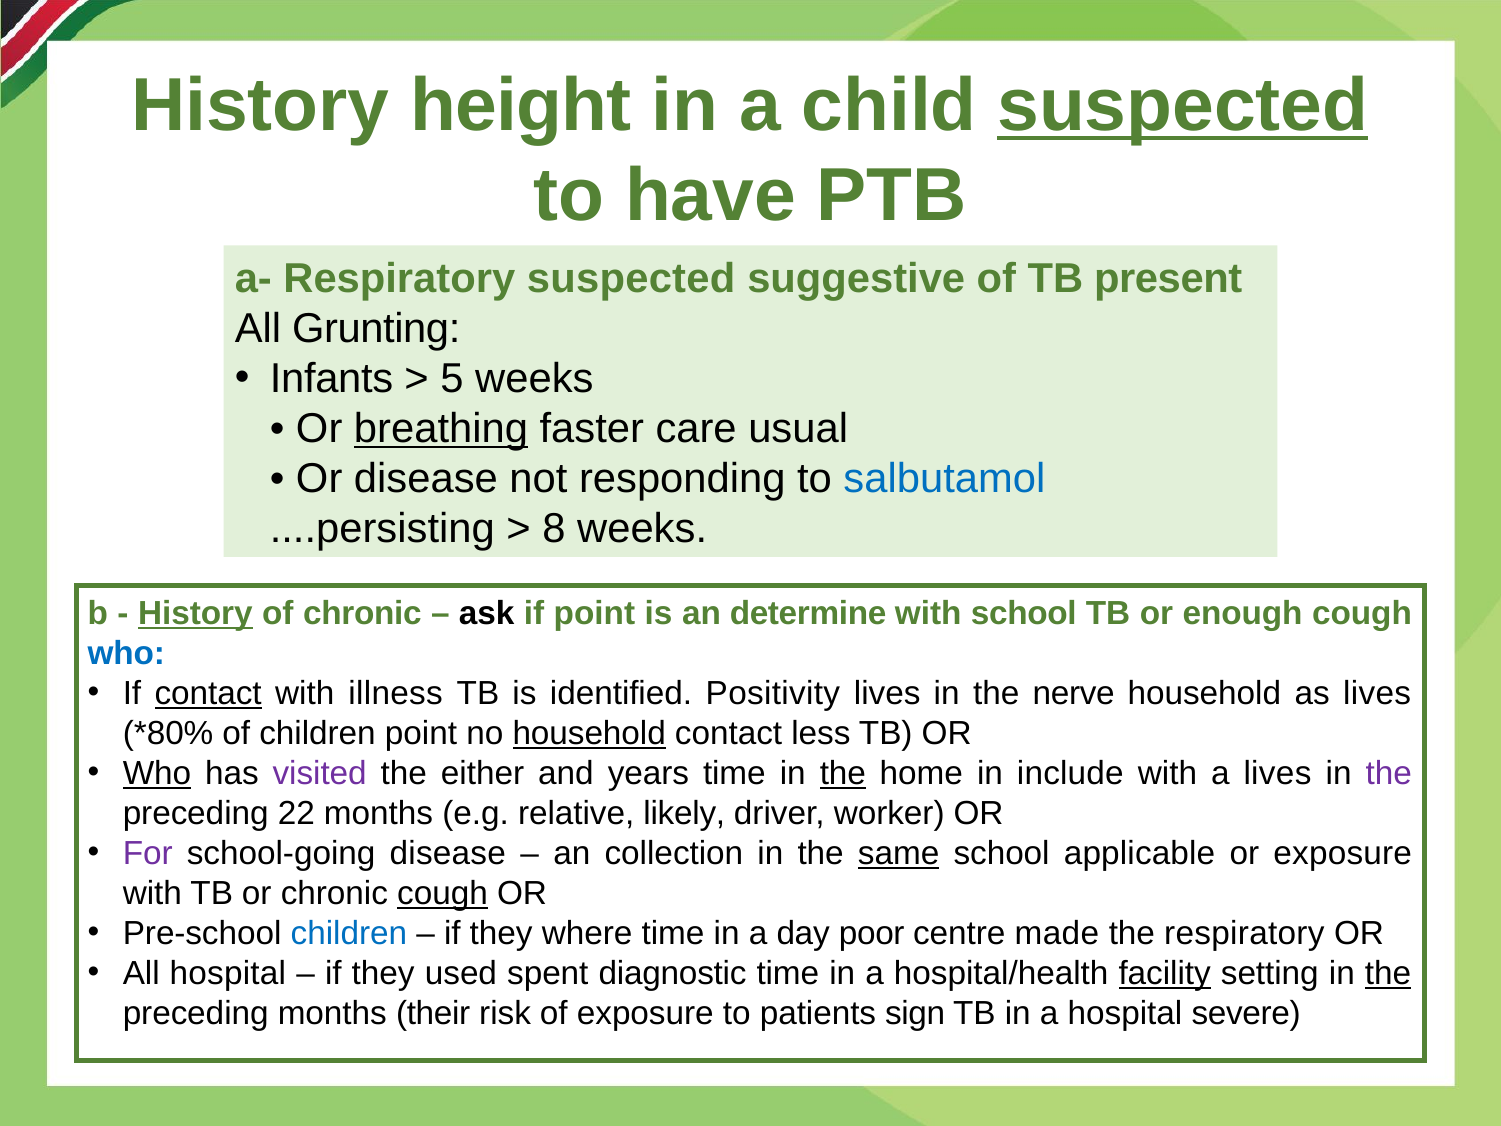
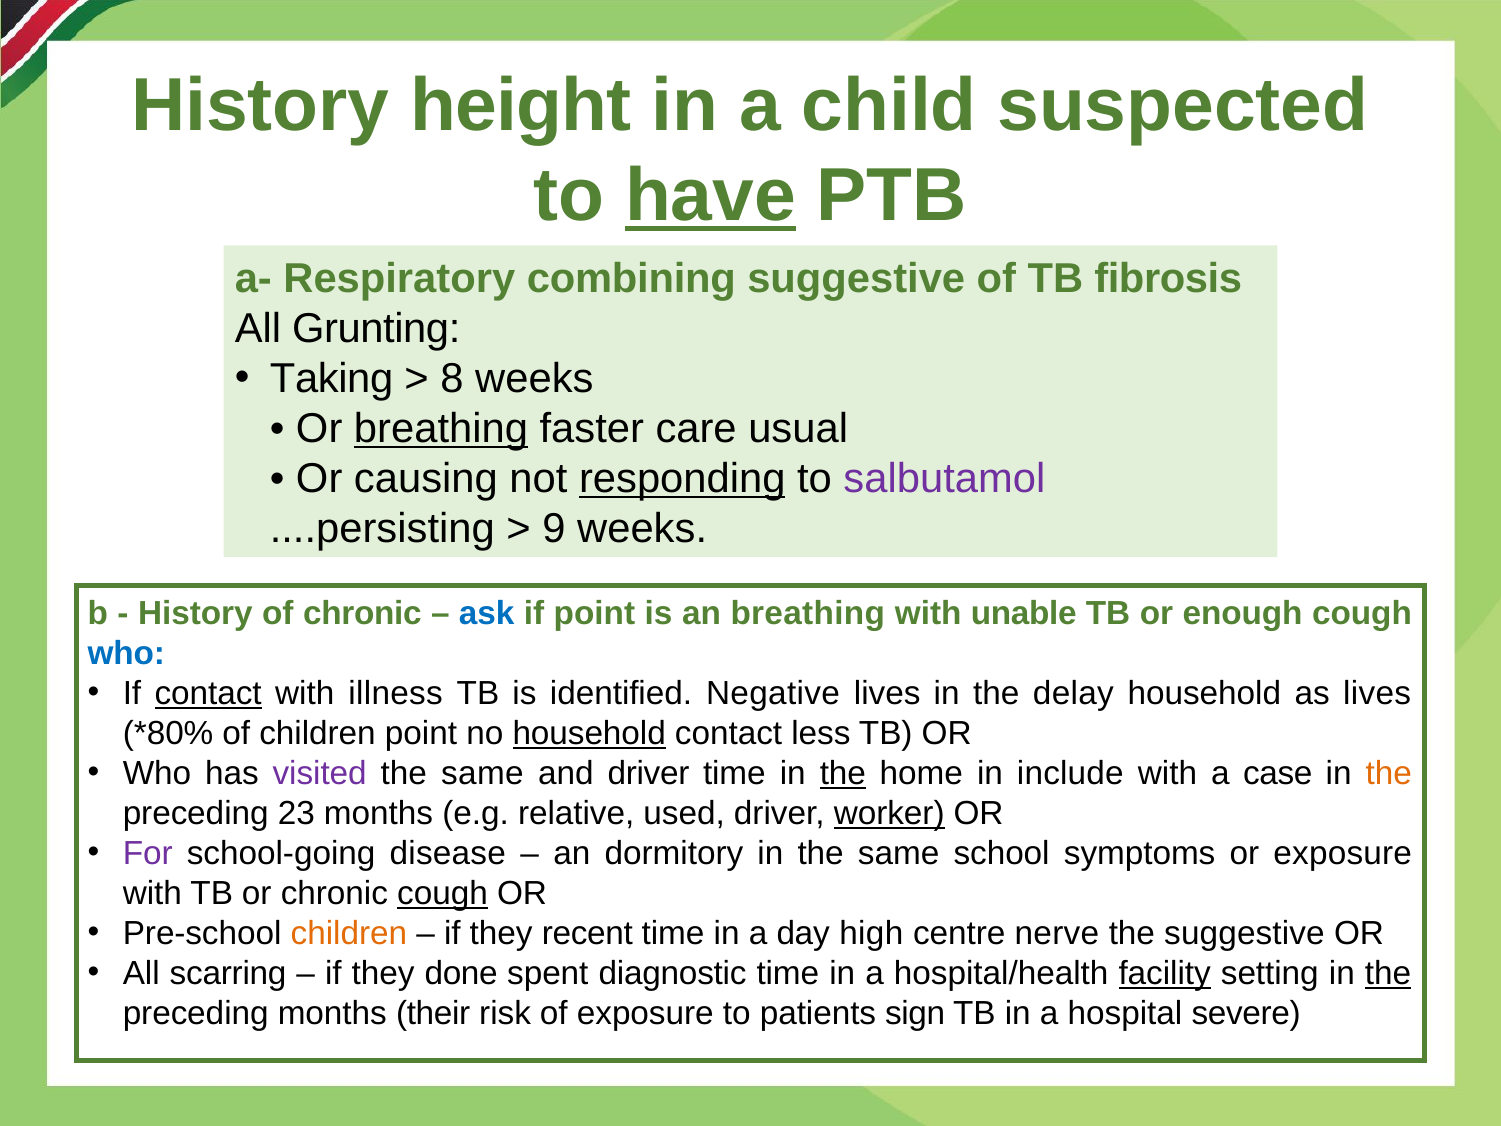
suspected underline: present -> none (1183, 106)
have underline: none -> present (711, 196)
Respiratory suspected: suspected -> combining (631, 279)
present: present -> fibrosis (1168, 279)
Infants: Infants -> Taking (332, 379)
5: 5 -> 8 (452, 379)
Or disease: disease -> causing (426, 479)
responding underline: none -> present (682, 479)
salbutamol colour: blue -> purple (944, 479)
8: 8 -> 9 (554, 529)
History underline: present -> none (195, 613)
ask colour: black -> blue (487, 613)
an determine: determine -> breathing (808, 613)
with school: school -> unable (1024, 613)
Positivity: Positivity -> Negative (773, 693)
nerve: nerve -> delay (1073, 693)
Who underline: present -> none (157, 773)
either: either -> same (482, 773)
and years: years -> driver (649, 773)
a lives: lives -> case (1278, 773)
the colour: purple -> orange (1389, 773)
22: 22 -> 23 (296, 813)
likely: likely -> used (684, 813)
worker underline: none -> present (889, 813)
collection: collection -> dormitory (674, 853)
same underline: present -> none (899, 853)
applicable: applicable -> symptoms (1140, 853)
children colour: blue -> orange (349, 934)
where: where -> recent (587, 934)
poor: poor -> high (871, 934)
made: made -> nerve (1057, 934)
the respiratory: respiratory -> suggestive (1244, 934)
All hospital: hospital -> scarring (228, 974)
used: used -> done (461, 974)
